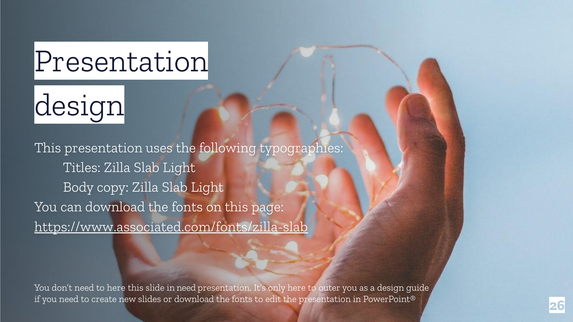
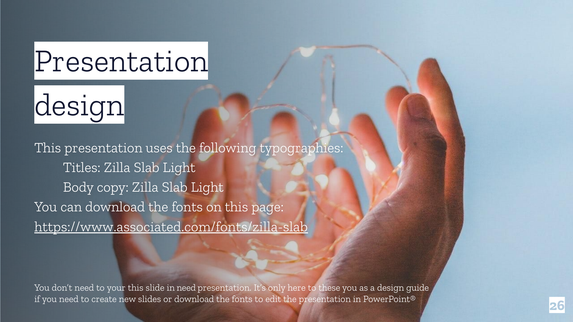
to here: here -> your (116, 288)
outer: outer -> these (329, 288)
